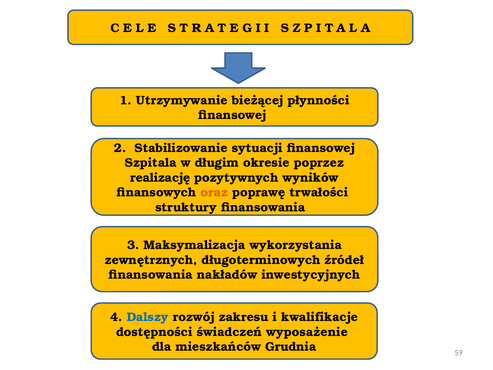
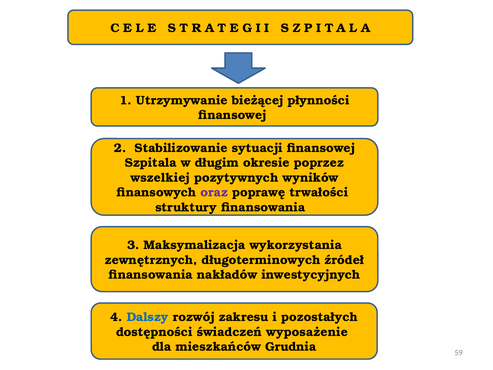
realizację: realizację -> wszelkiej (160, 178)
oraz colour: orange -> purple (214, 192)
kwalifikacje: kwalifikacje -> pozostałych (320, 317)
